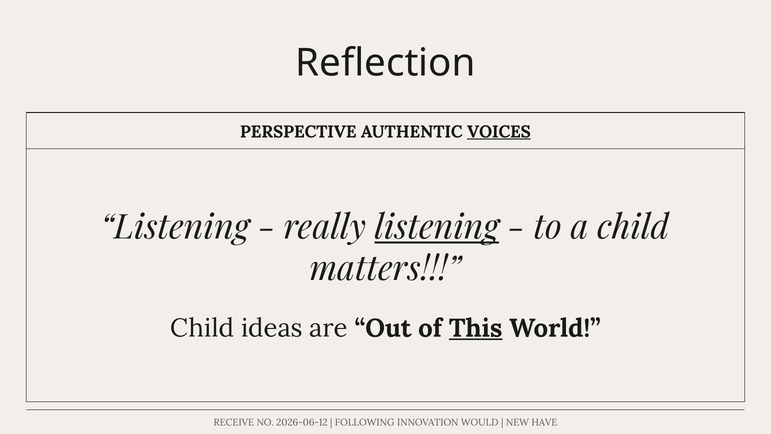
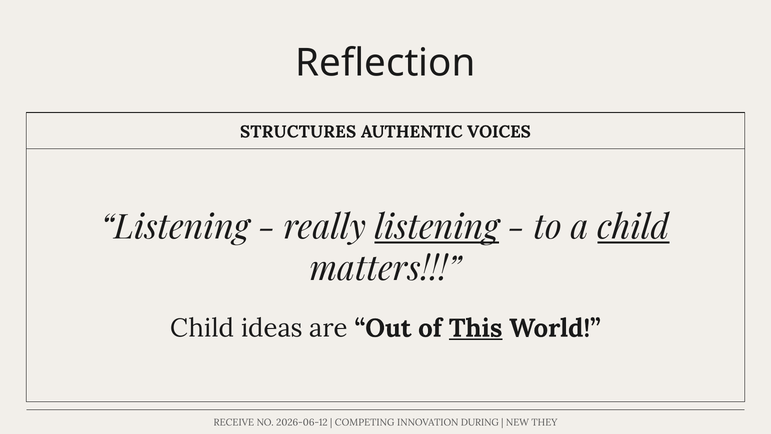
PERSPECTIVE: PERSPECTIVE -> STRUCTURES (298, 132)
VOICES underline: present -> none (499, 132)
child underline: none -> present (633, 227)
FOLLOWING: FOLLOWING -> COMPETING (365, 422)
WOULD: WOULD -> DURING (480, 422)
HAVE: HAVE -> THEY (544, 422)
